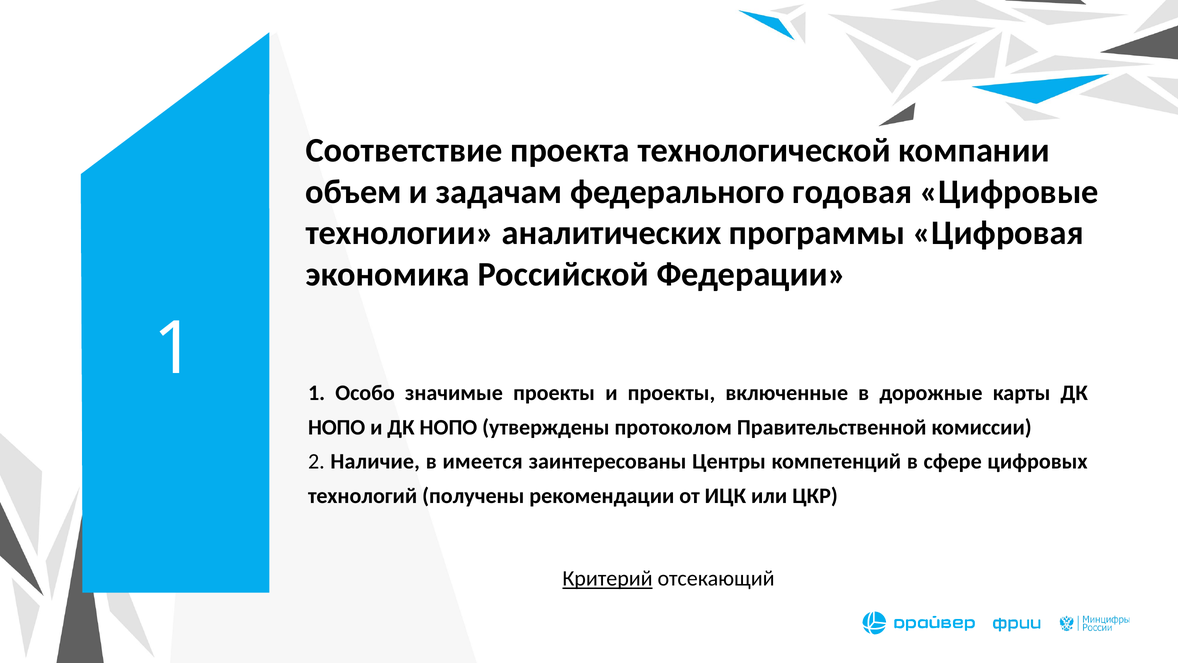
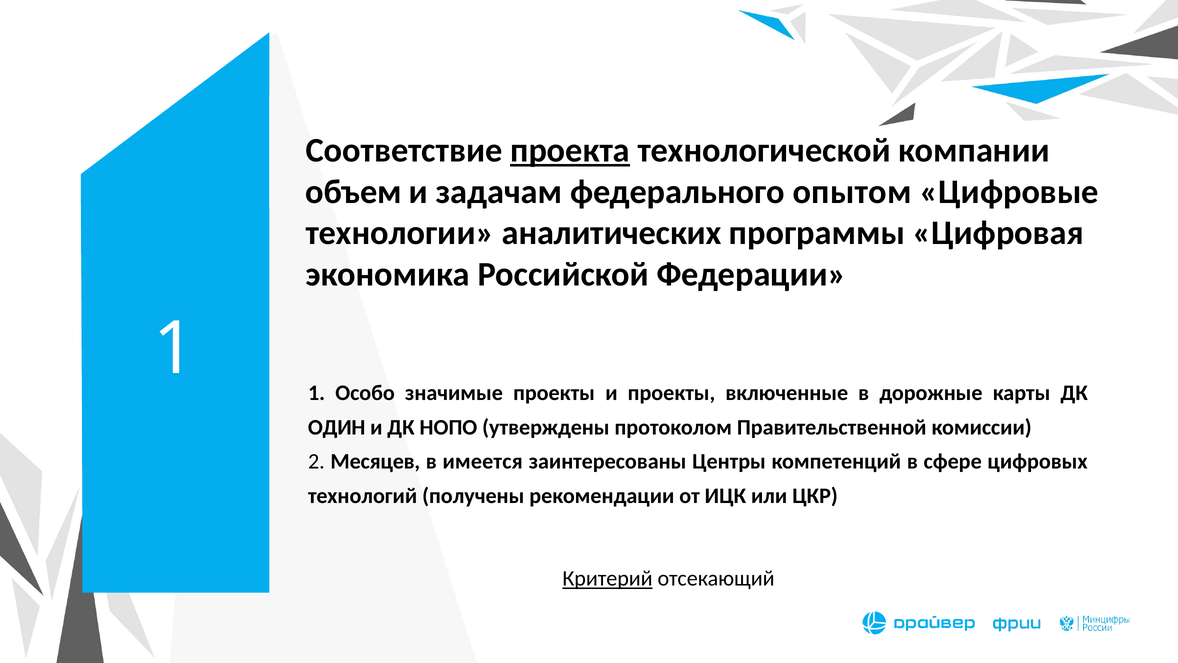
проекта underline: none -> present (570, 150)
годовая: годовая -> опытом (852, 192)
НОПО: НОПО -> ОДИН (337, 427)
Наличие: Наличие -> Месяцев (375, 461)
